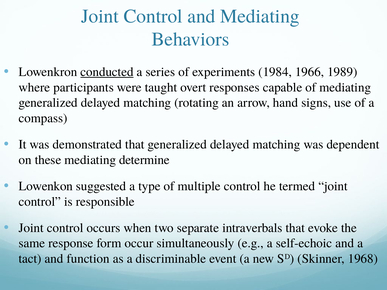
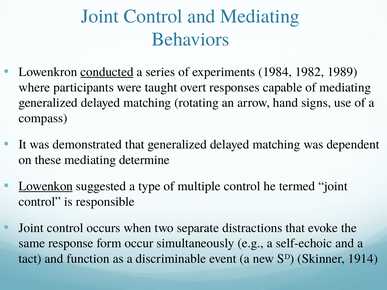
1966: 1966 -> 1982 (310, 72)
Lowenkon underline: none -> present (46, 186)
intraverbals: intraverbals -> distractions (252, 228)
1968: 1968 -> 1914 (363, 259)
